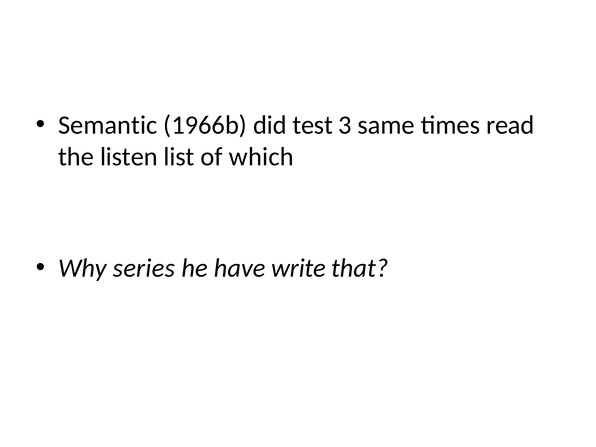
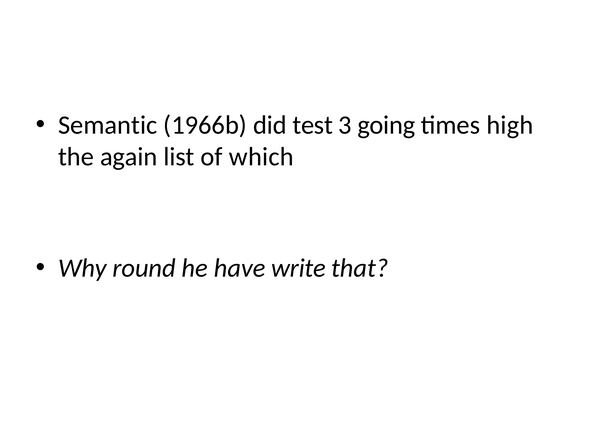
same: same -> going (386, 125)
read: read -> high (510, 125)
listen: listen -> again (129, 157)
series: series -> round (144, 268)
